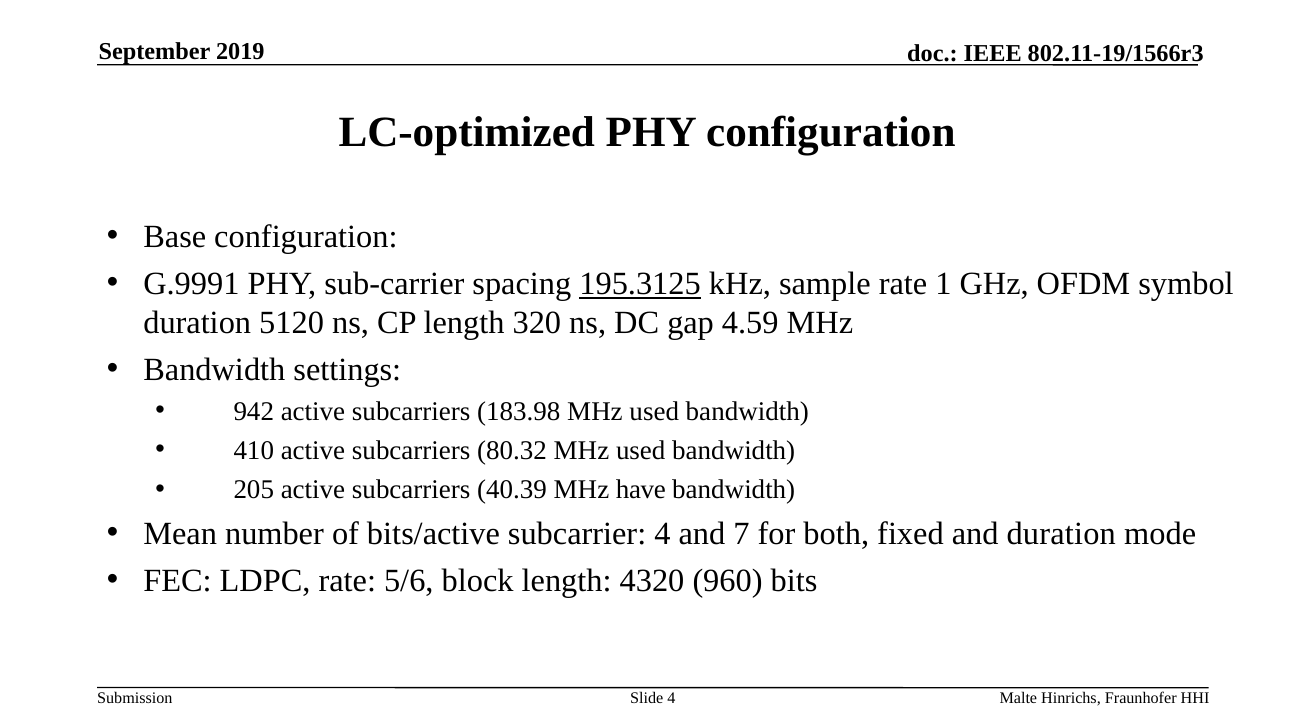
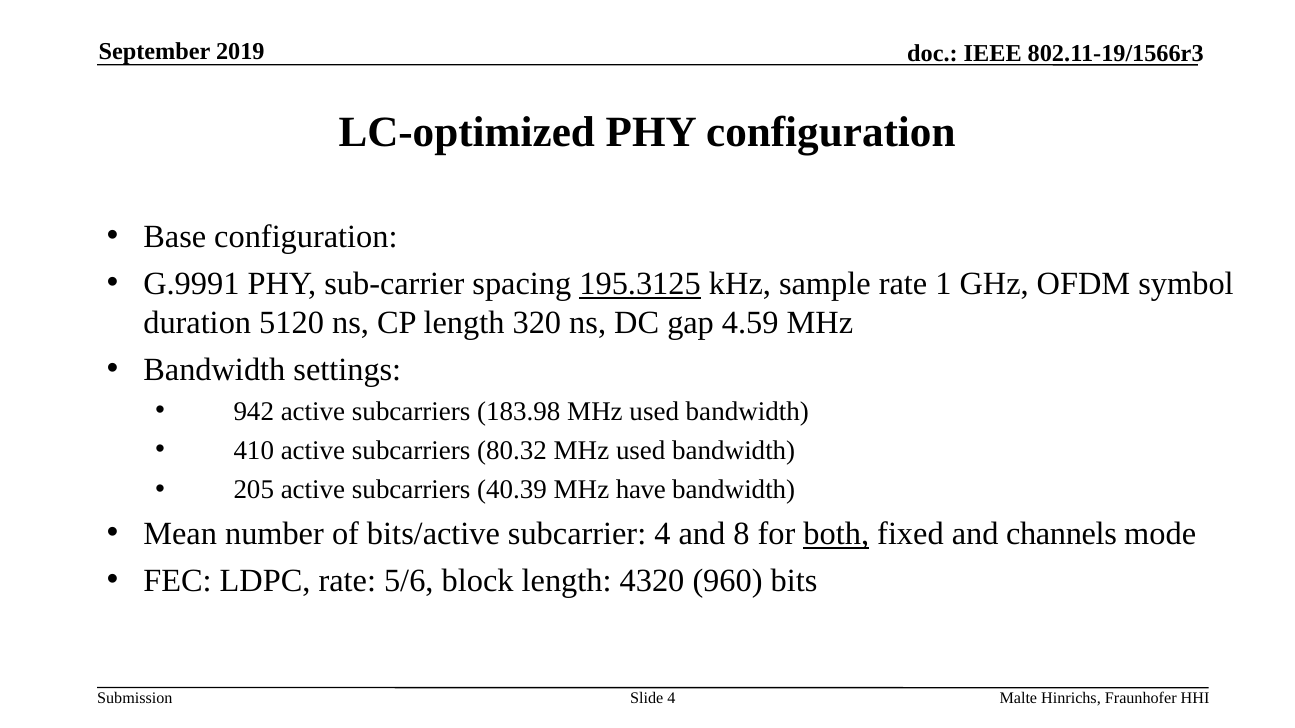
7: 7 -> 8 (741, 534)
both underline: none -> present (836, 534)
and duration: duration -> channels (1062, 534)
